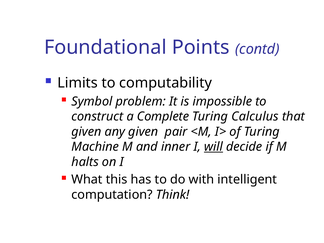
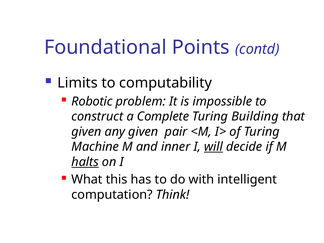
Symbol: Symbol -> Robotic (92, 101)
Calculus: Calculus -> Building (255, 116)
halts underline: none -> present (85, 162)
